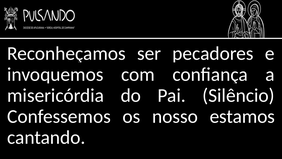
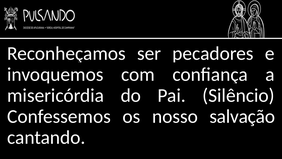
estamos: estamos -> salvação (242, 116)
